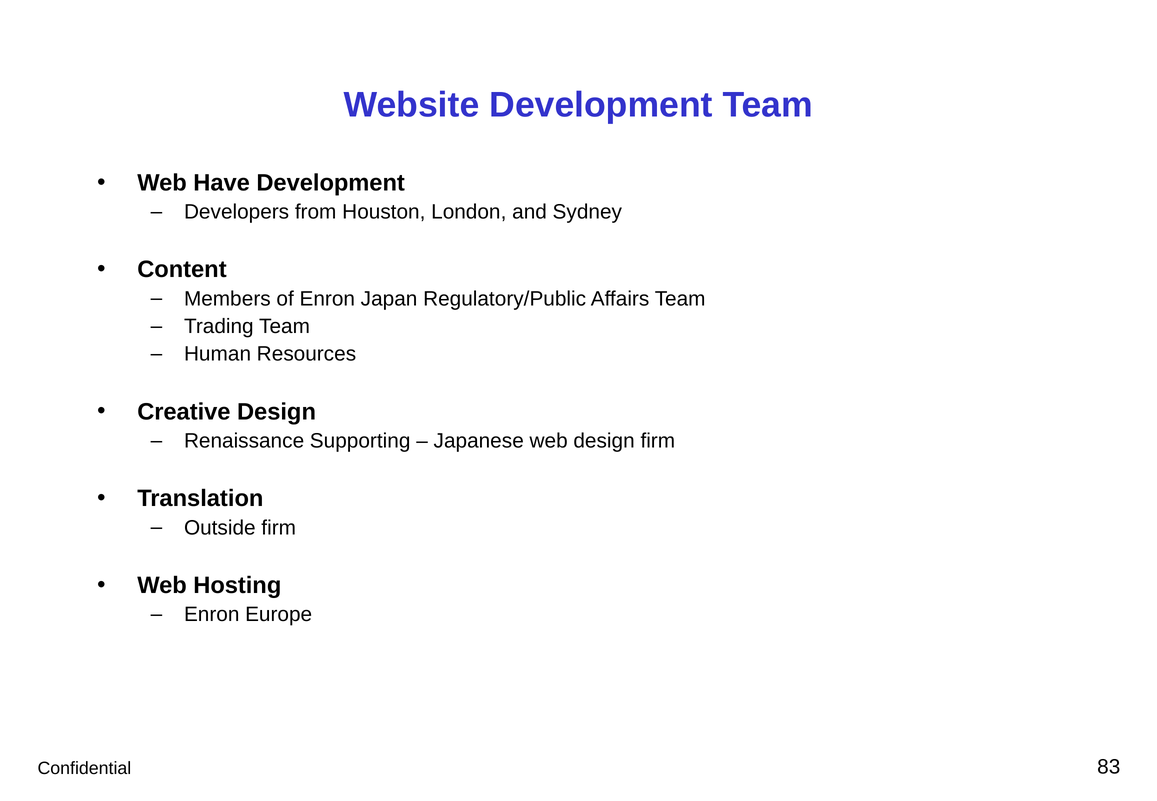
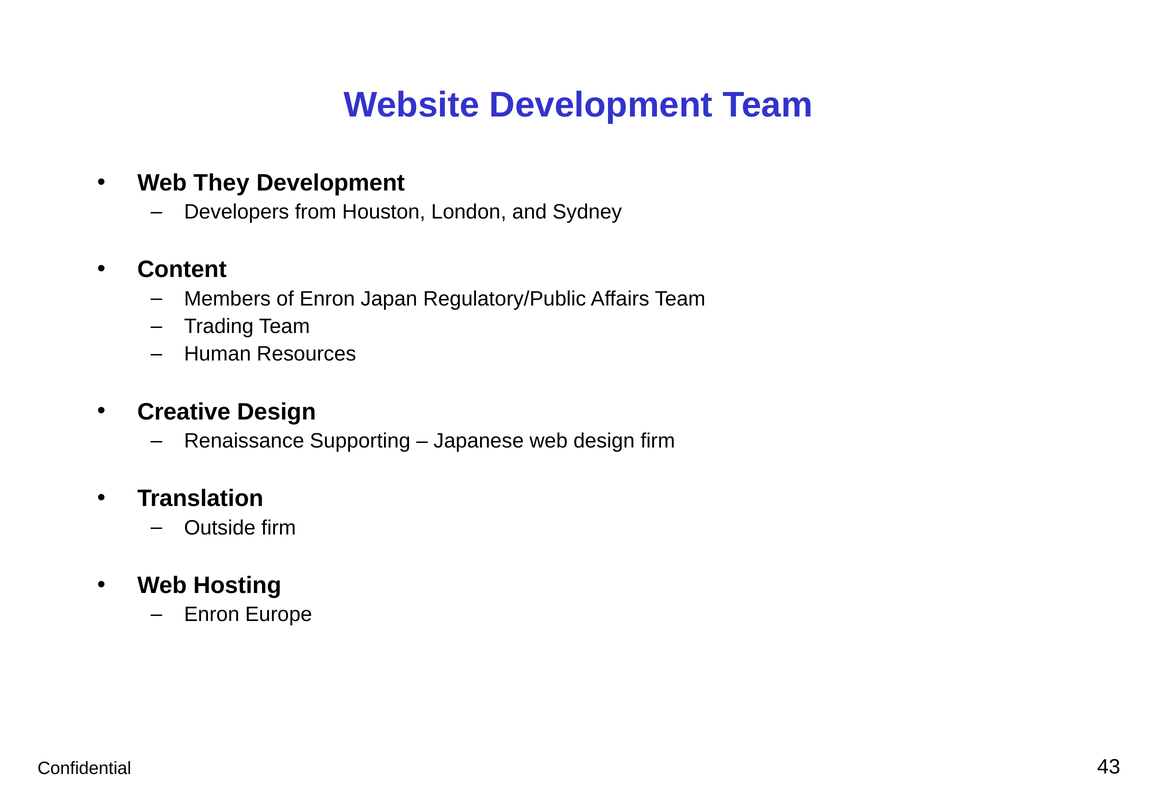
Have: Have -> They (221, 183)
83: 83 -> 43 (1109, 767)
